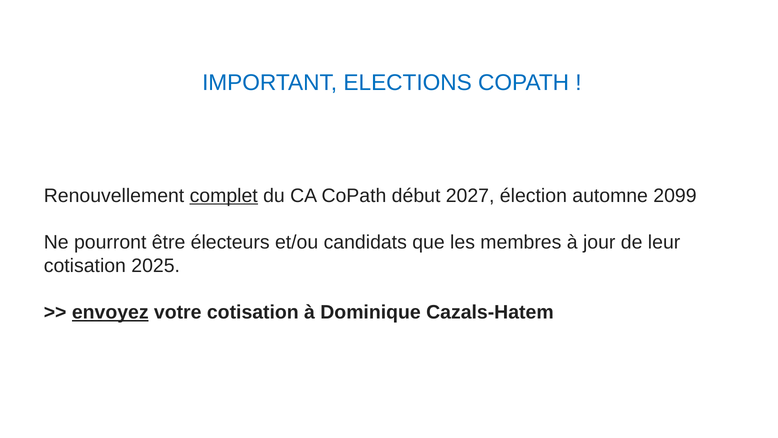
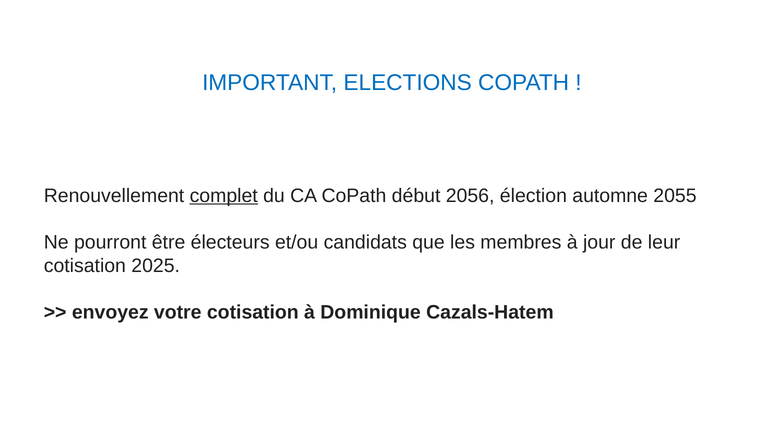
2027: 2027 -> 2056 (470, 195)
2099: 2099 -> 2055 (675, 195)
envoyez underline: present -> none (110, 312)
